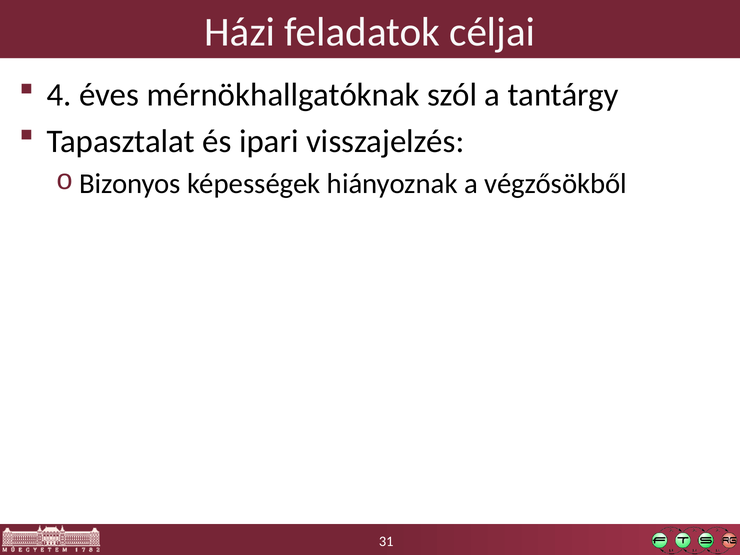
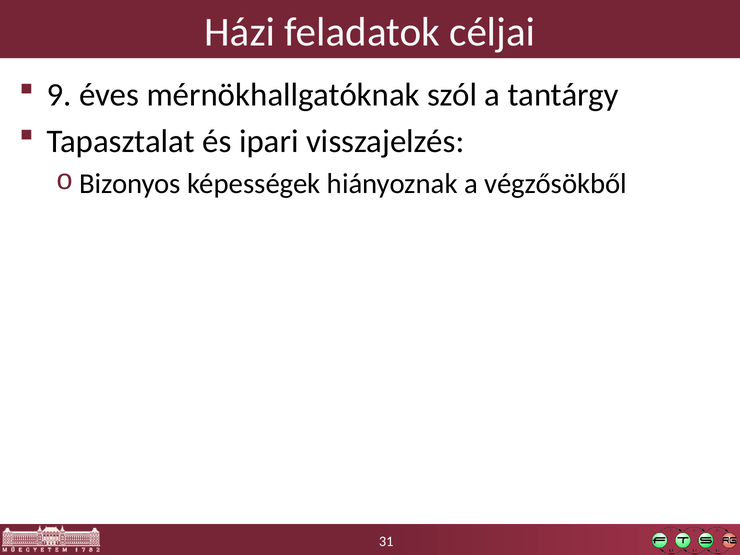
4: 4 -> 9 (59, 95)
